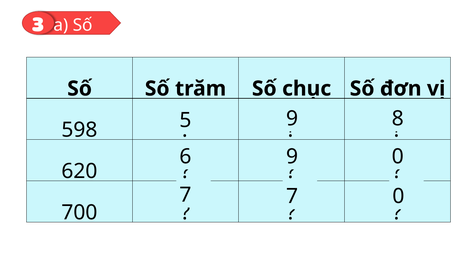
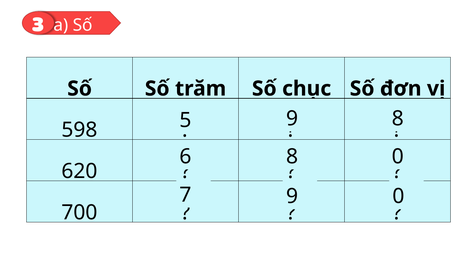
6 9: 9 -> 8 (292, 157)
7 7: 7 -> 9 (292, 197)
